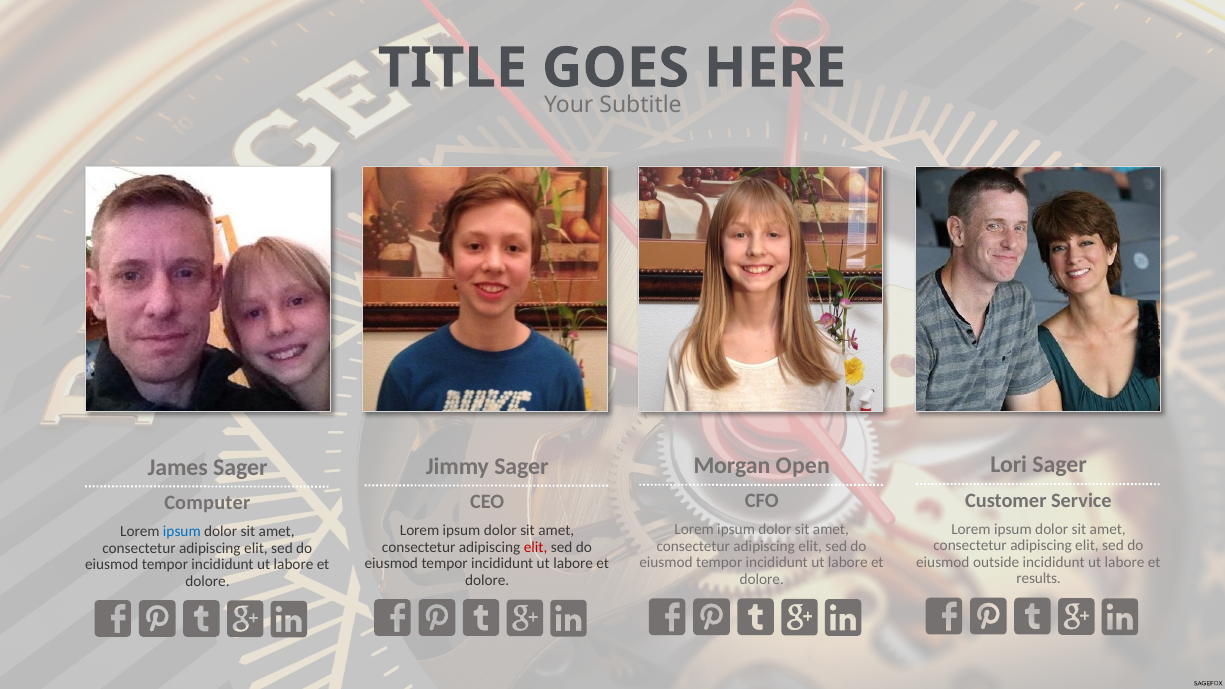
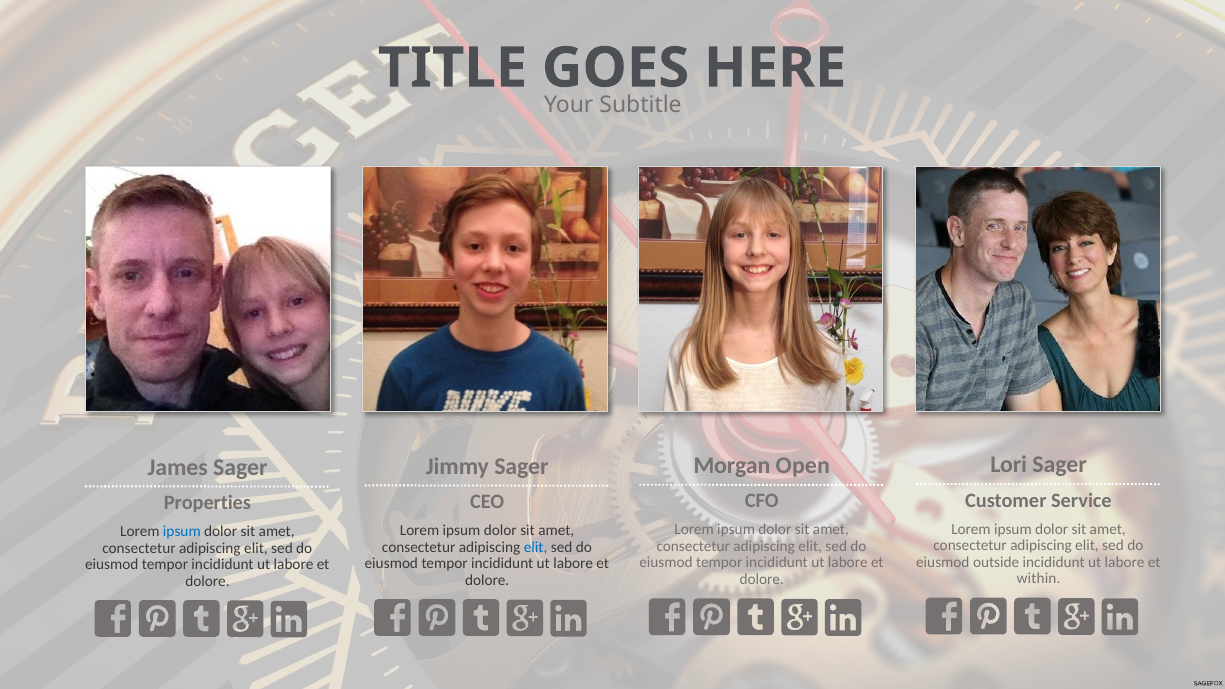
Computer: Computer -> Properties (208, 503)
elit colour: red -> blue (536, 547)
results: results -> within (1039, 579)
